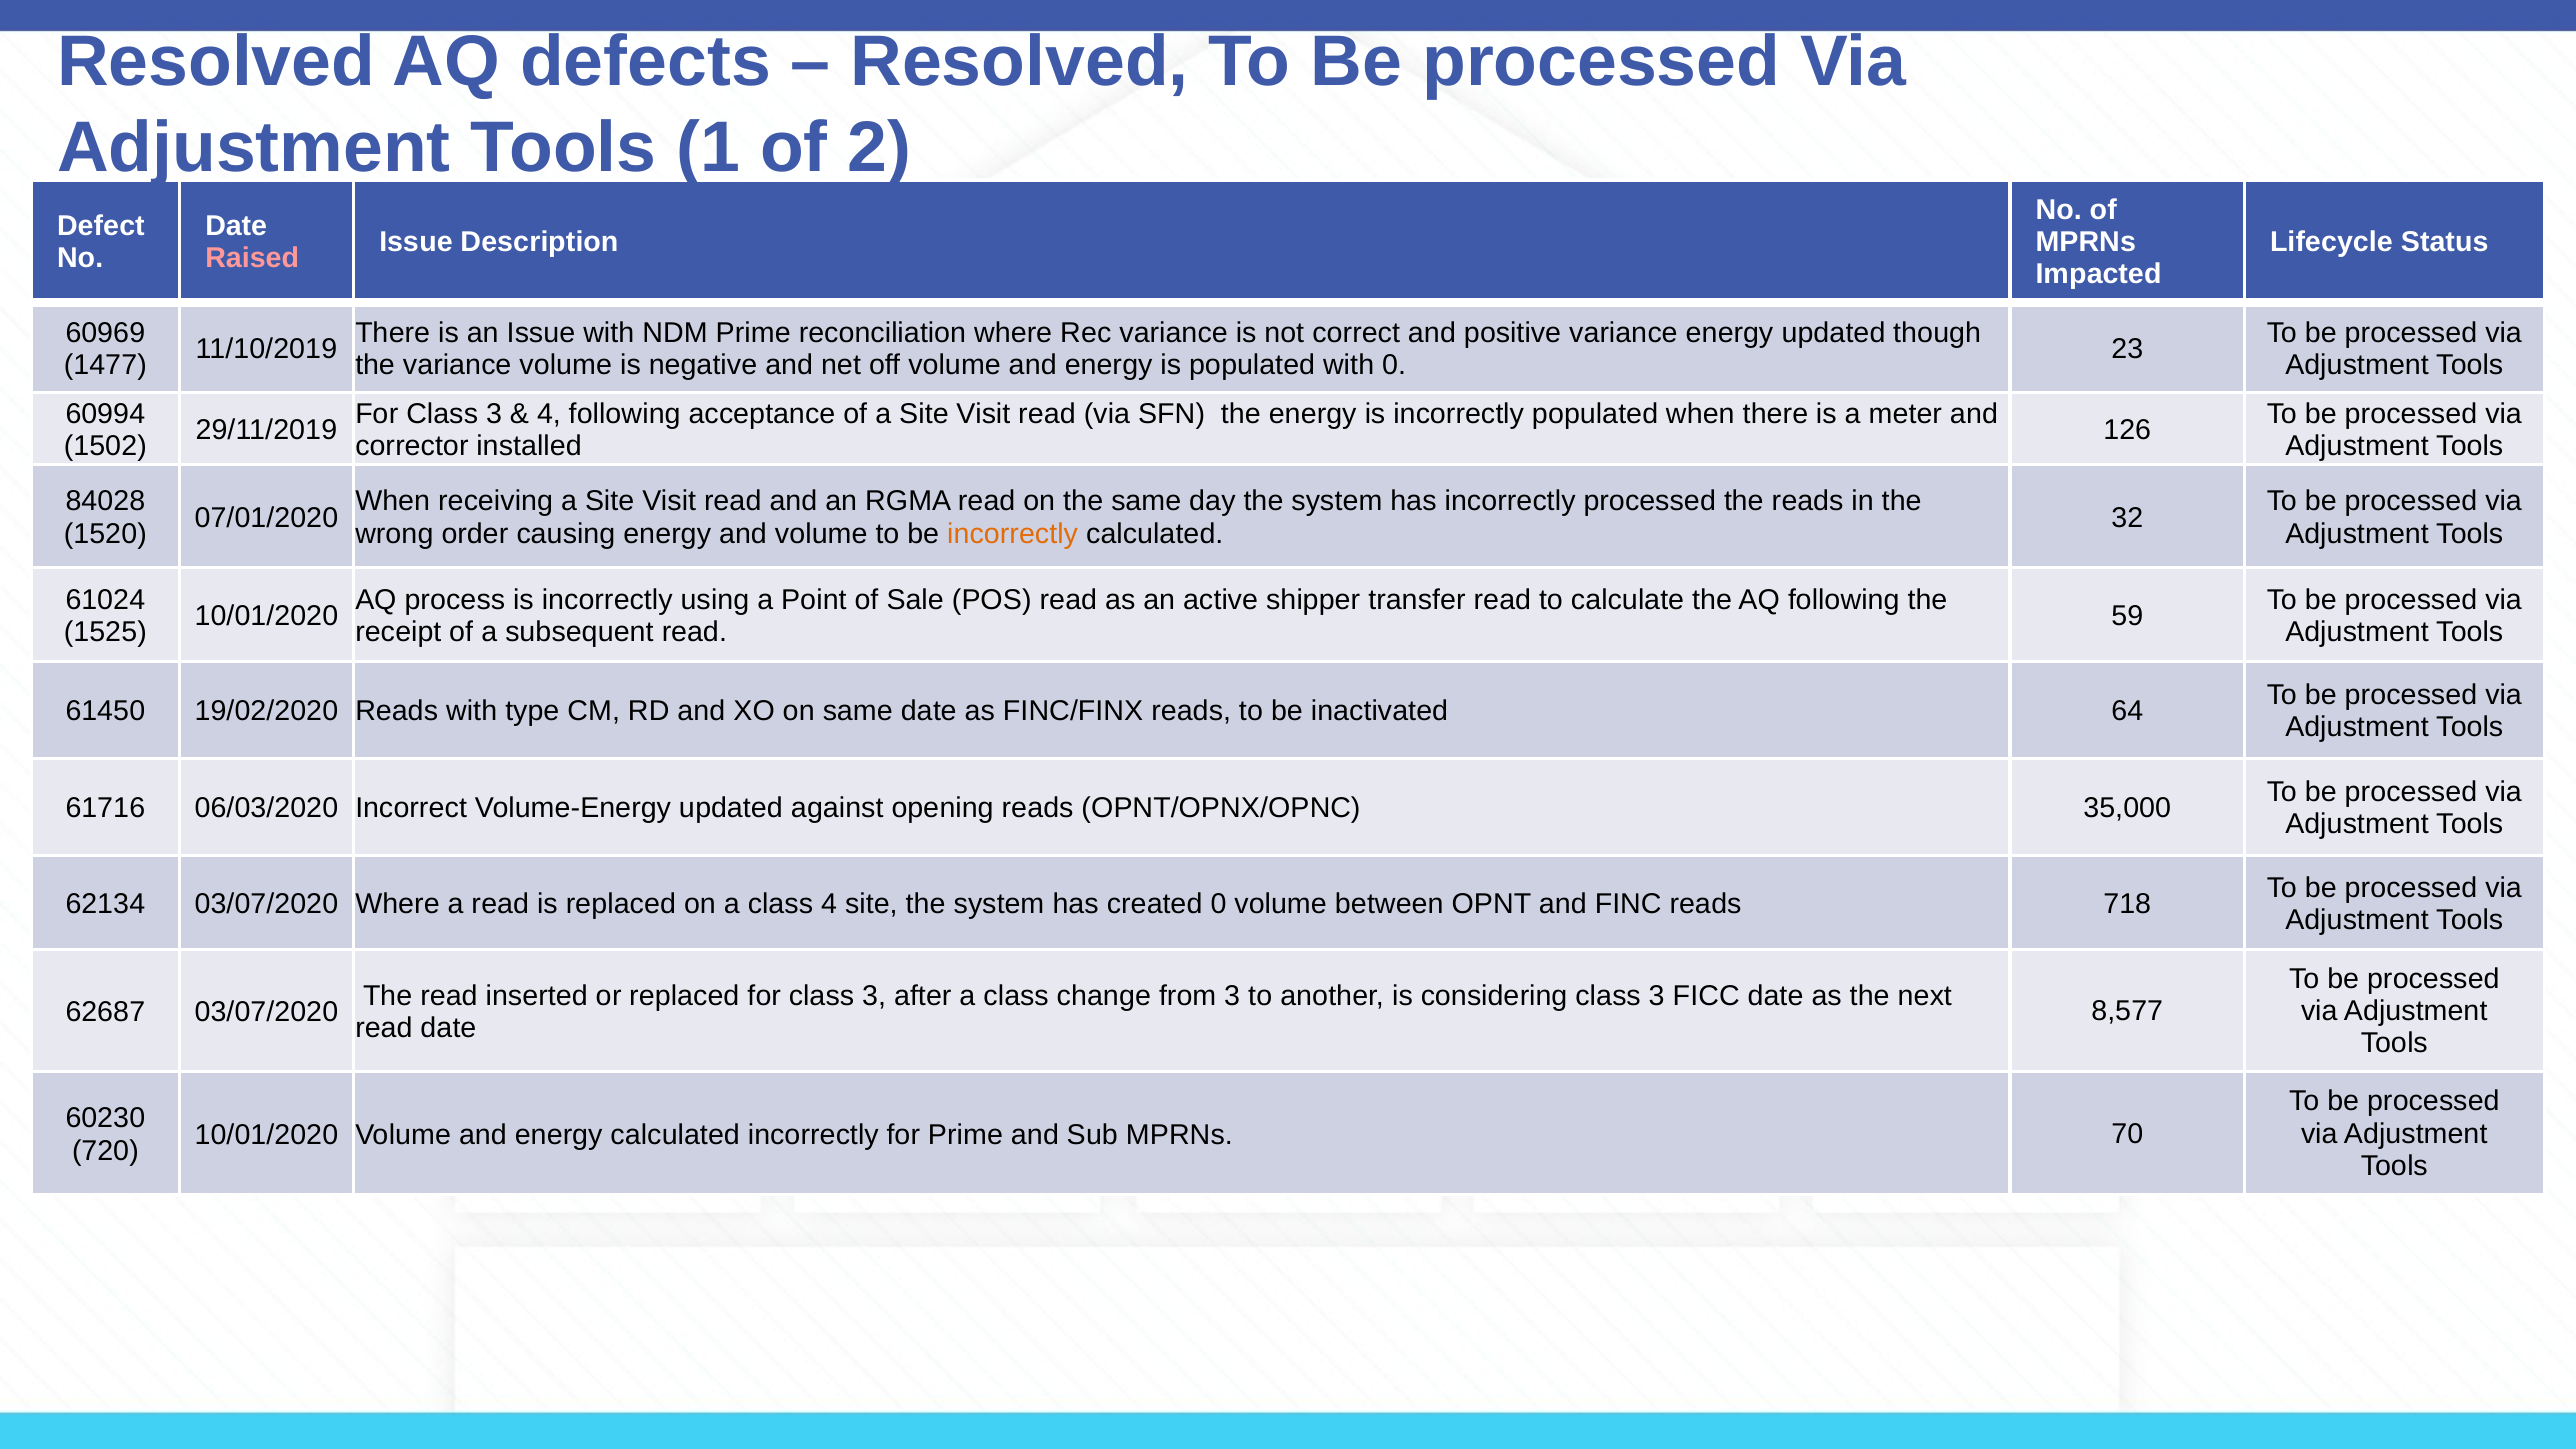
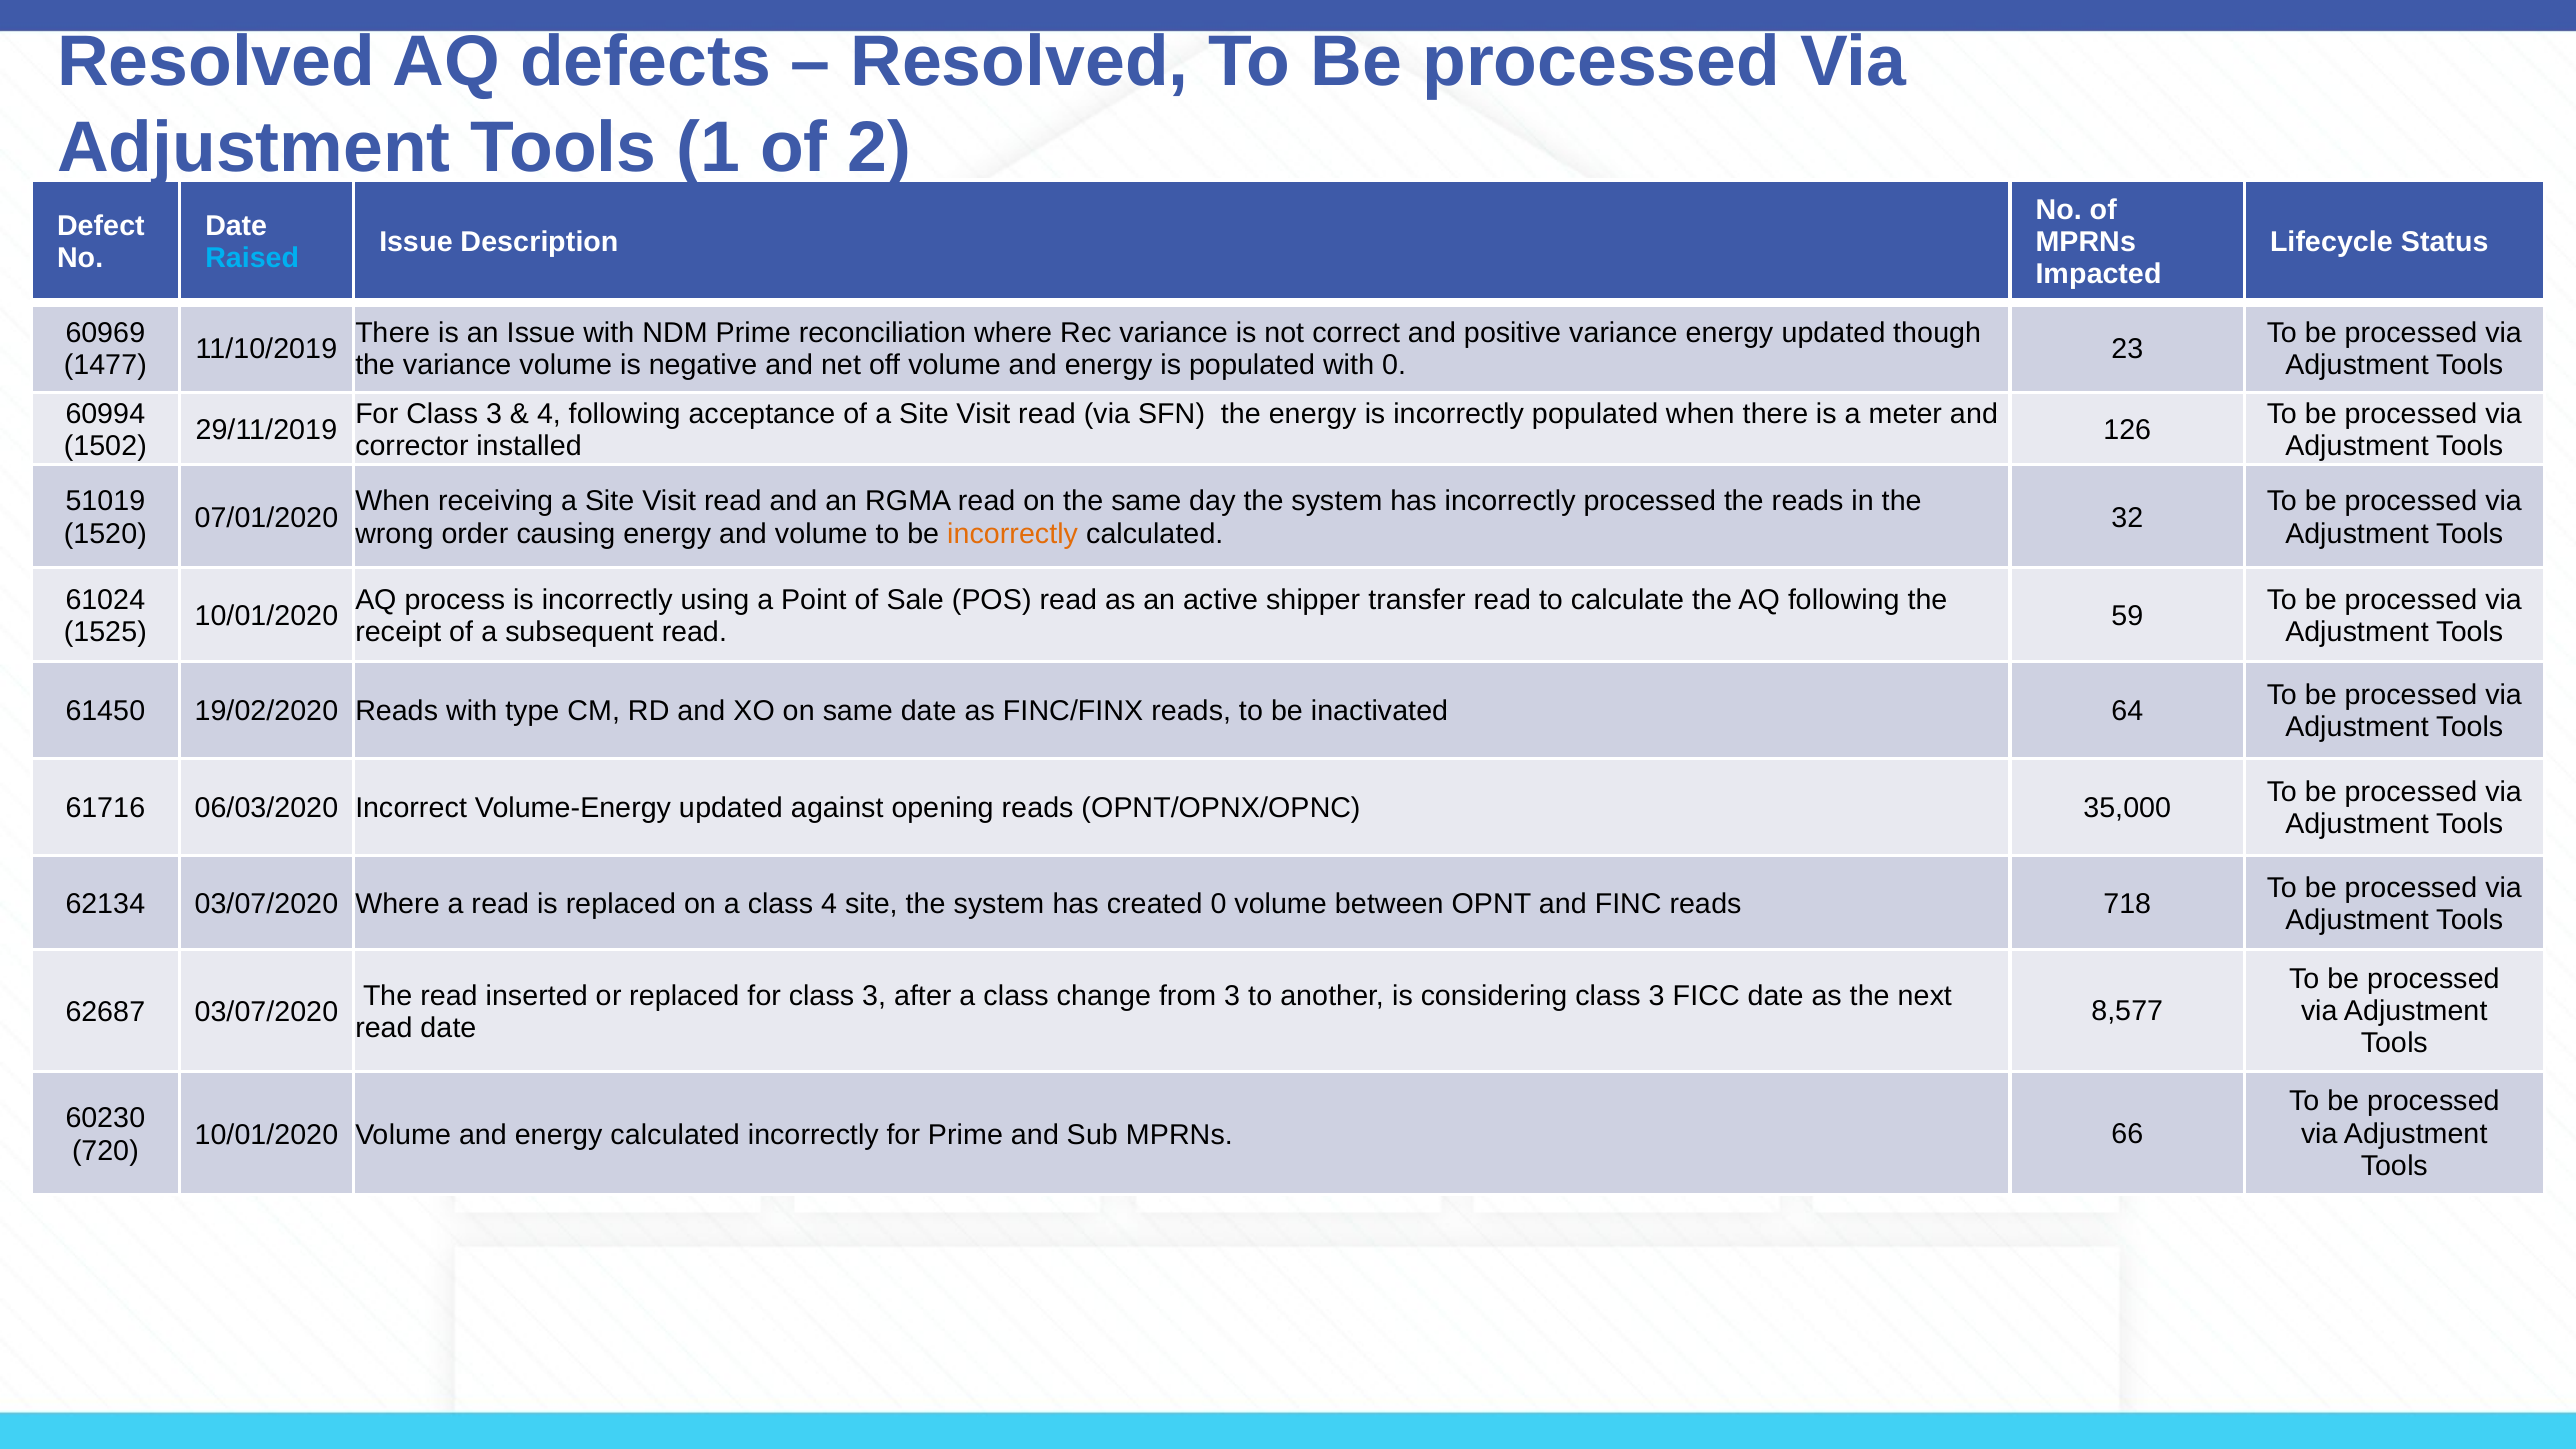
Raised colour: pink -> light blue (252, 258)
84028: 84028 -> 51019 (105, 502)
70: 70 -> 66 (2127, 1134)
